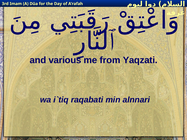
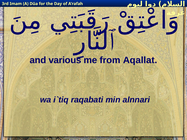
Yaqzati: Yaqzati -> Aqallat (140, 60)
